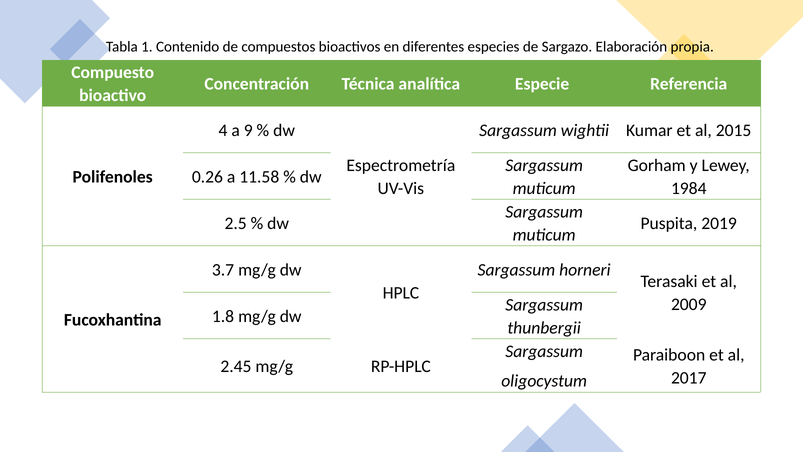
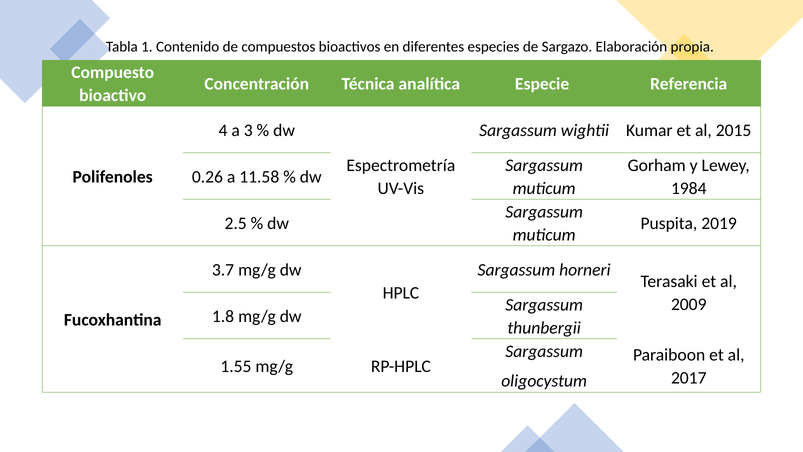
9: 9 -> 3 (248, 130)
2.45: 2.45 -> 1.55 (236, 366)
